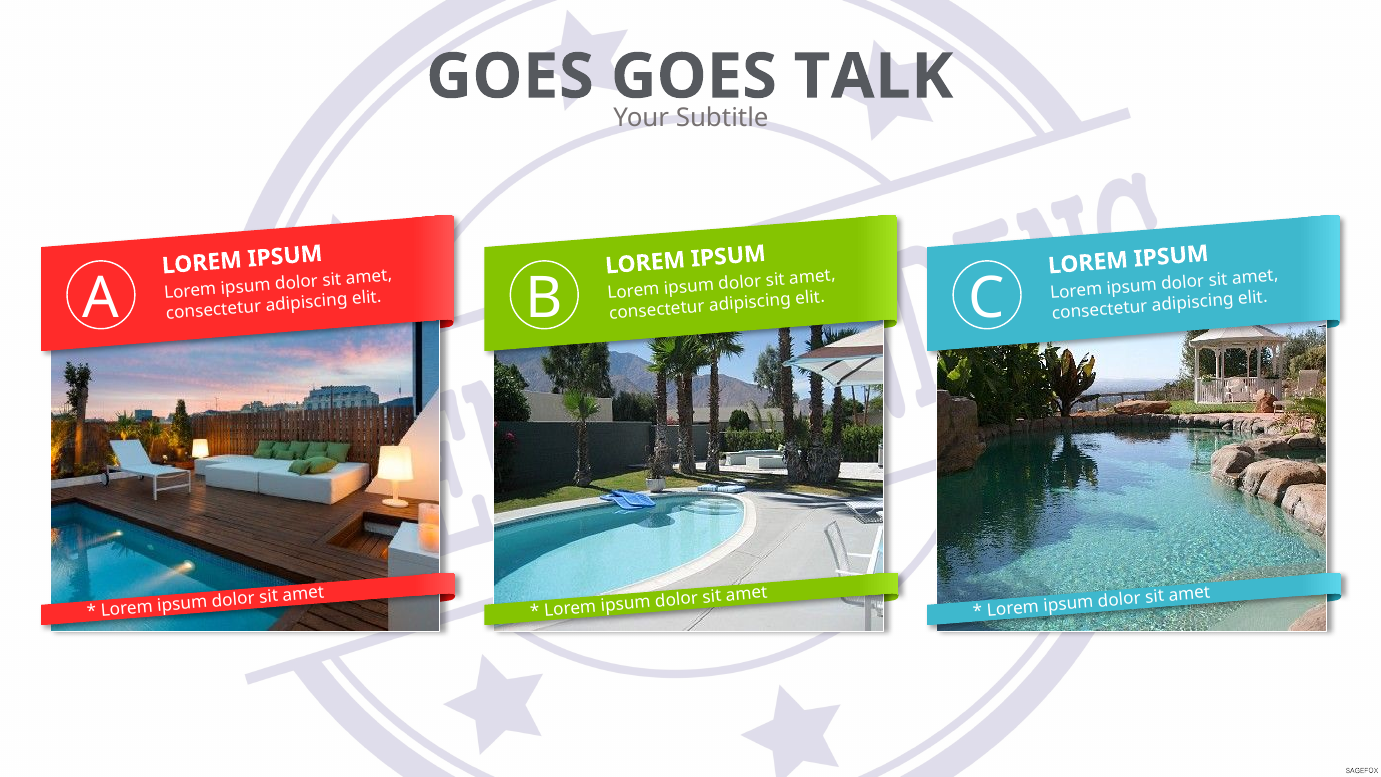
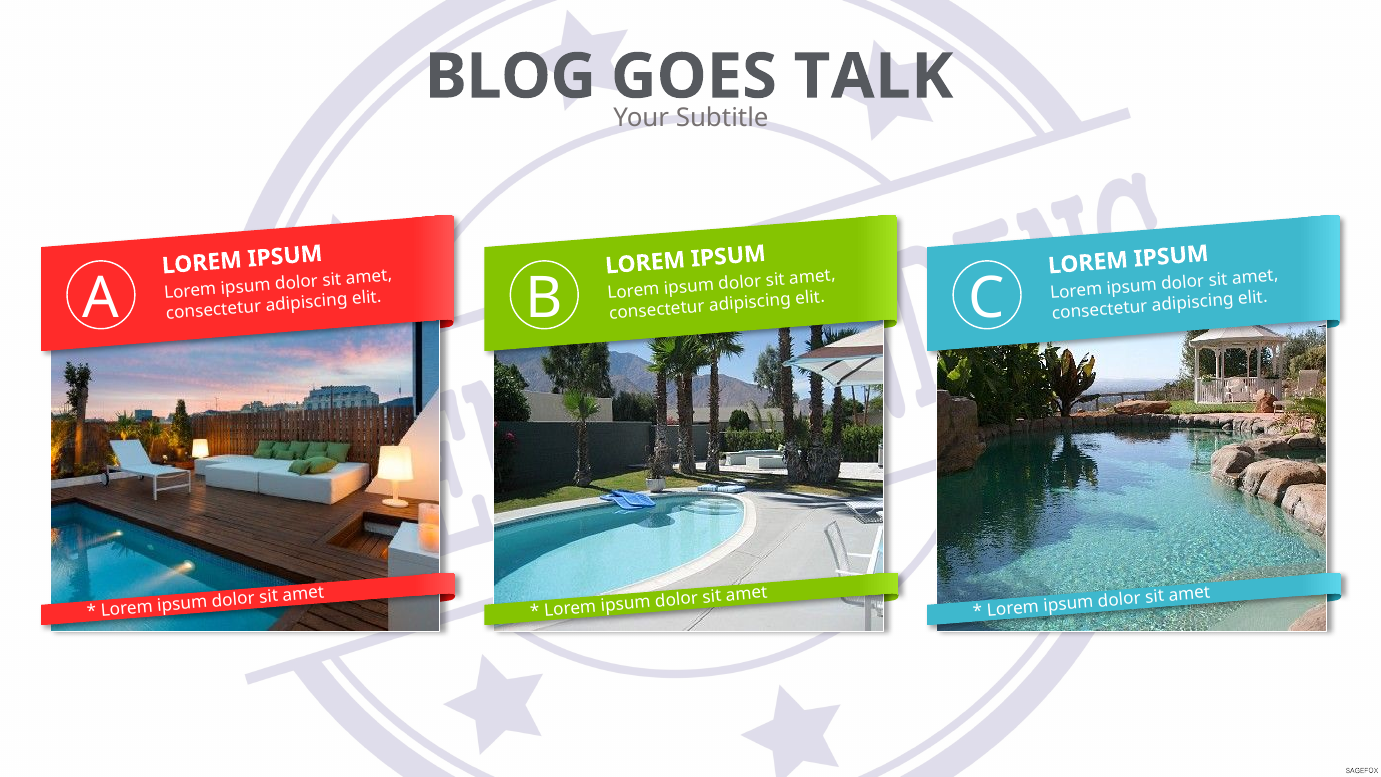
GOES: GOES -> BLOG (511, 77)
